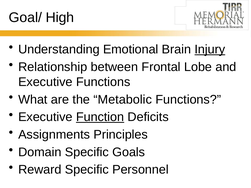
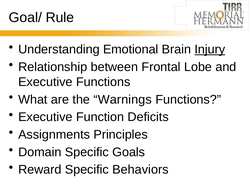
High: High -> Rule (60, 17)
Metabolic: Metabolic -> Warnings (123, 100)
Function underline: present -> none (100, 117)
Personnel: Personnel -> Behaviors (140, 170)
